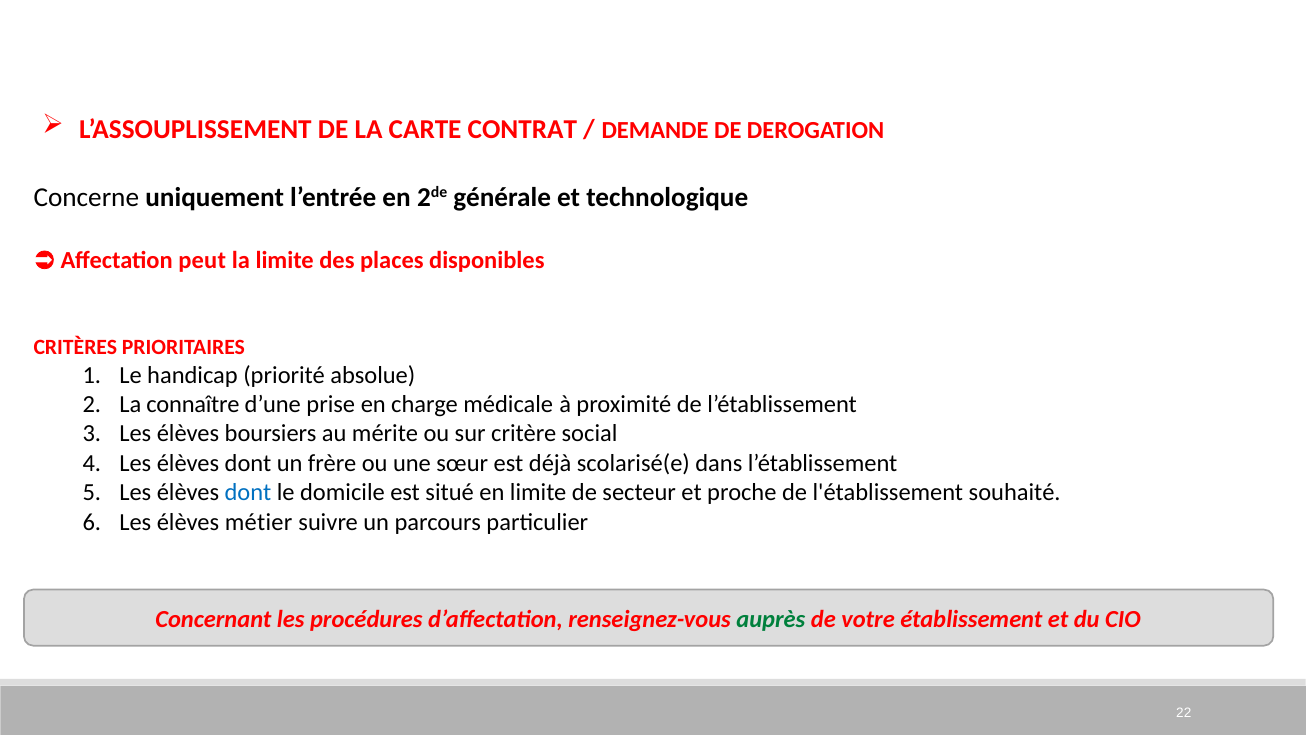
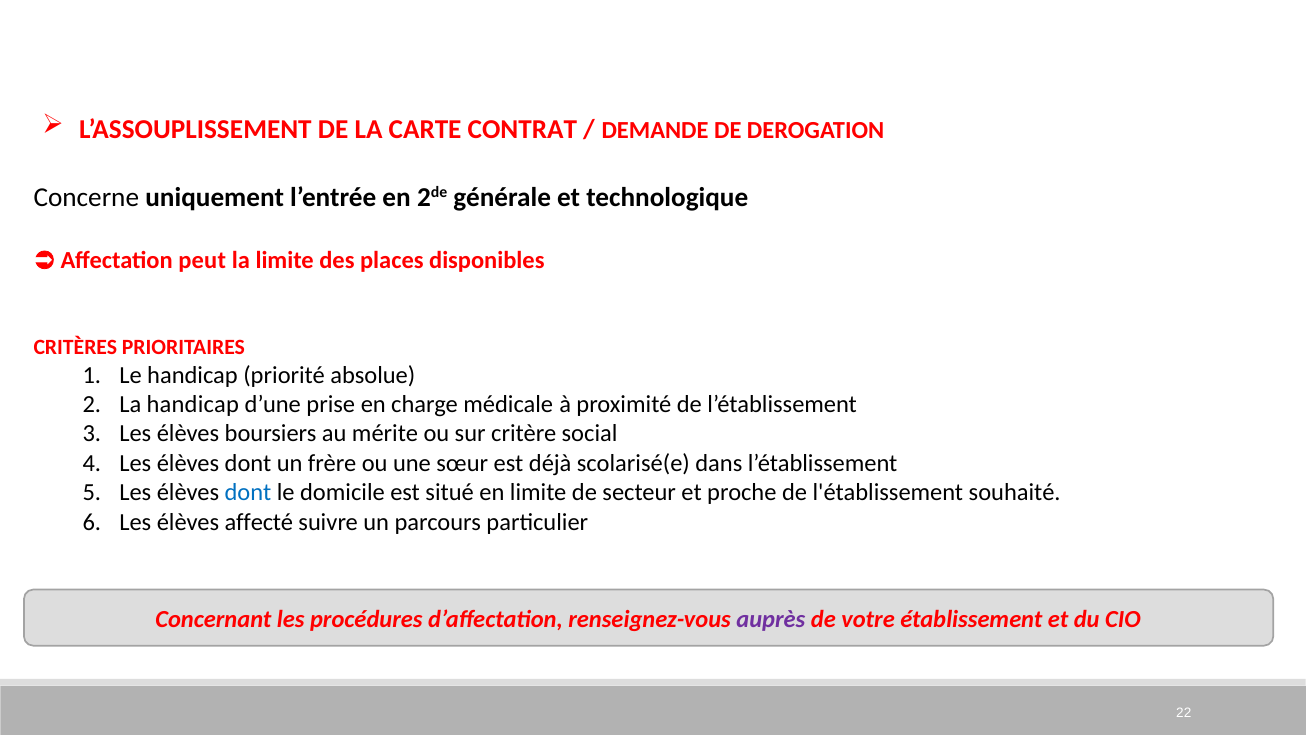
La connaître: connaître -> handicap (193, 404)
métier: métier -> affecté (259, 522)
auprès colour: green -> purple (771, 619)
